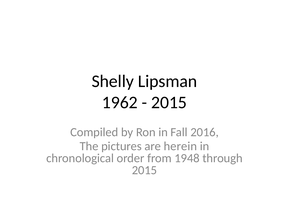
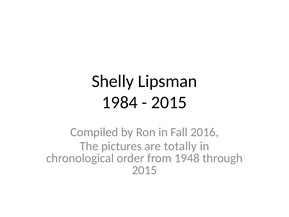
1962: 1962 -> 1984 (120, 102)
herein: herein -> totally (180, 146)
